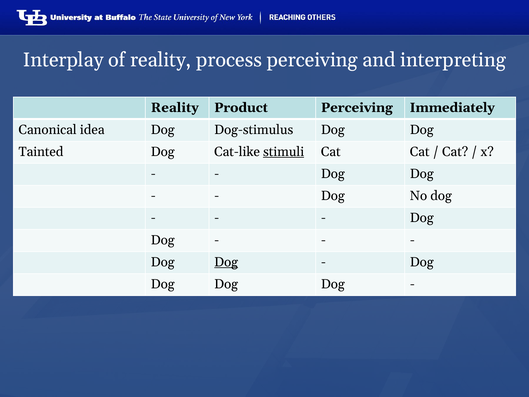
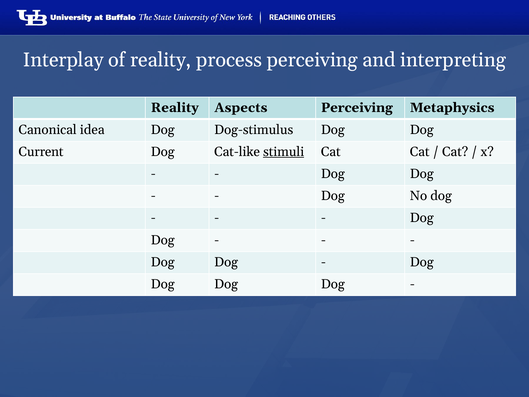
Product: Product -> Aspects (241, 108)
Immediately: Immediately -> Metaphysics (452, 108)
Tainted: Tainted -> Current (41, 152)
Dog underline: present -> none (226, 262)
